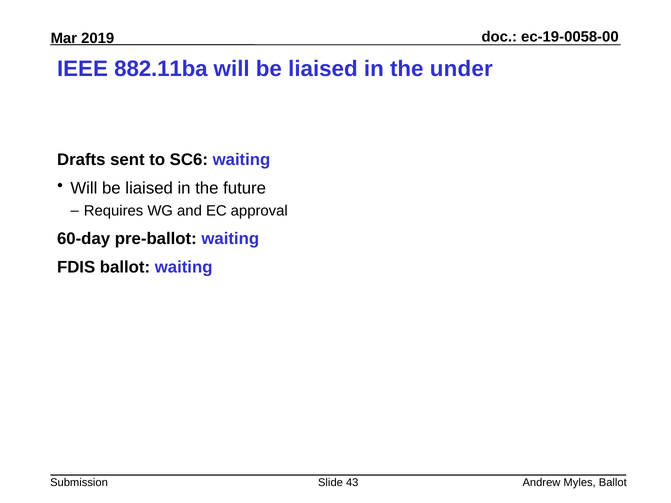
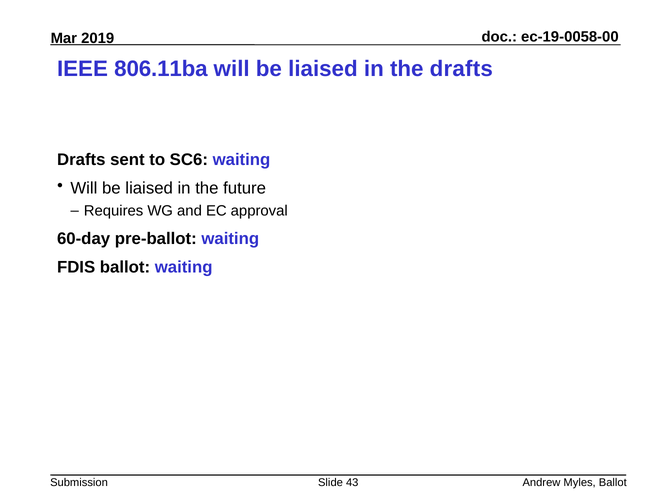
882.11ba: 882.11ba -> 806.11ba (161, 69)
the under: under -> drafts (461, 69)
